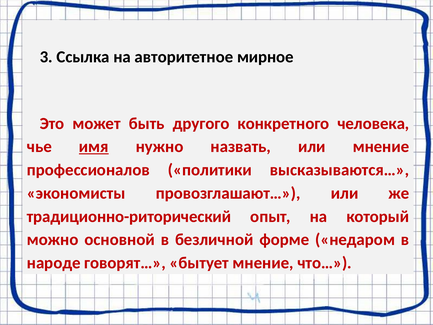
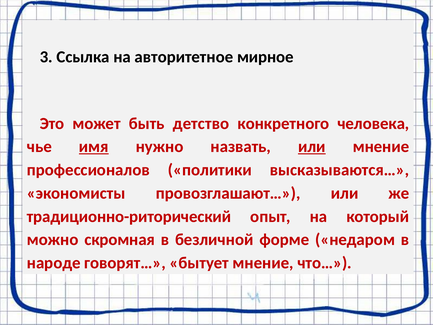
другого: другого -> детство (201, 123)
или underline: none -> present (312, 147)
основной: основной -> скромная (120, 240)
